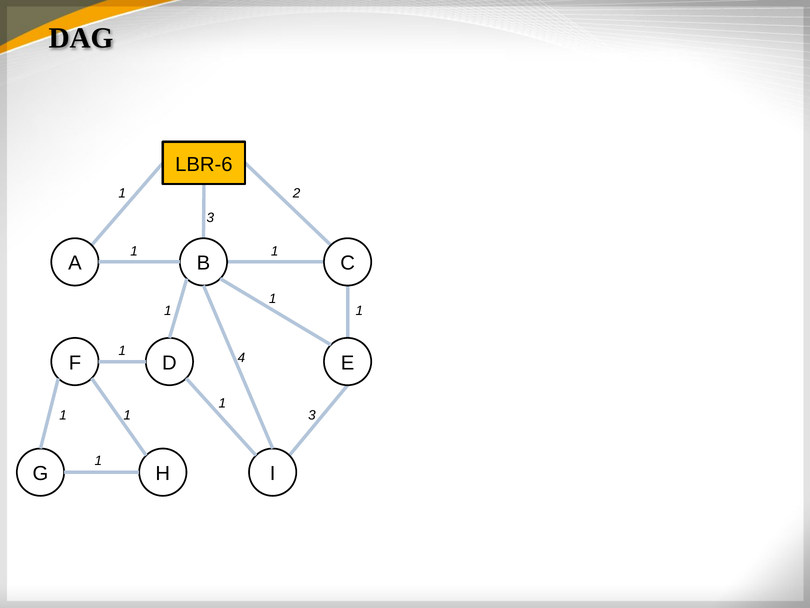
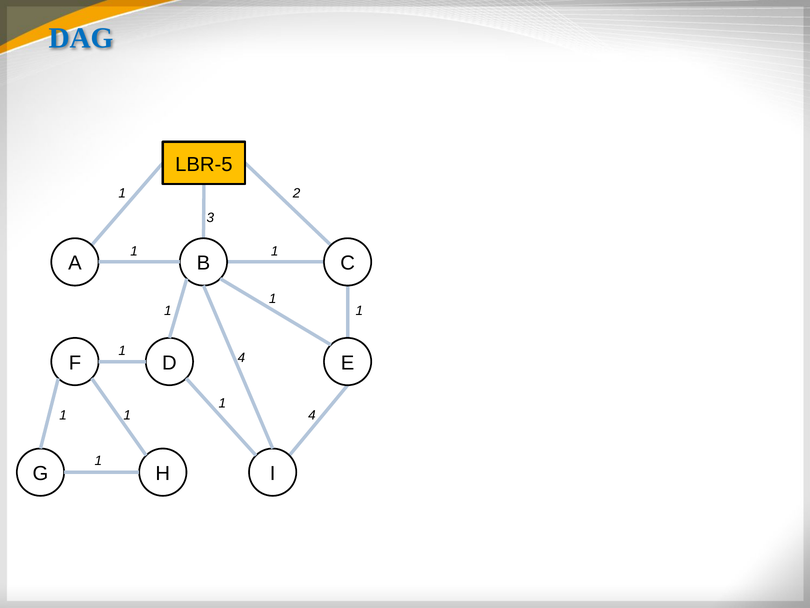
DAG colour: black -> blue (81, 38)
LBR-6: LBR-6 -> LBR-5 (204, 164)
3: 3 -> 4 (312, 415)
